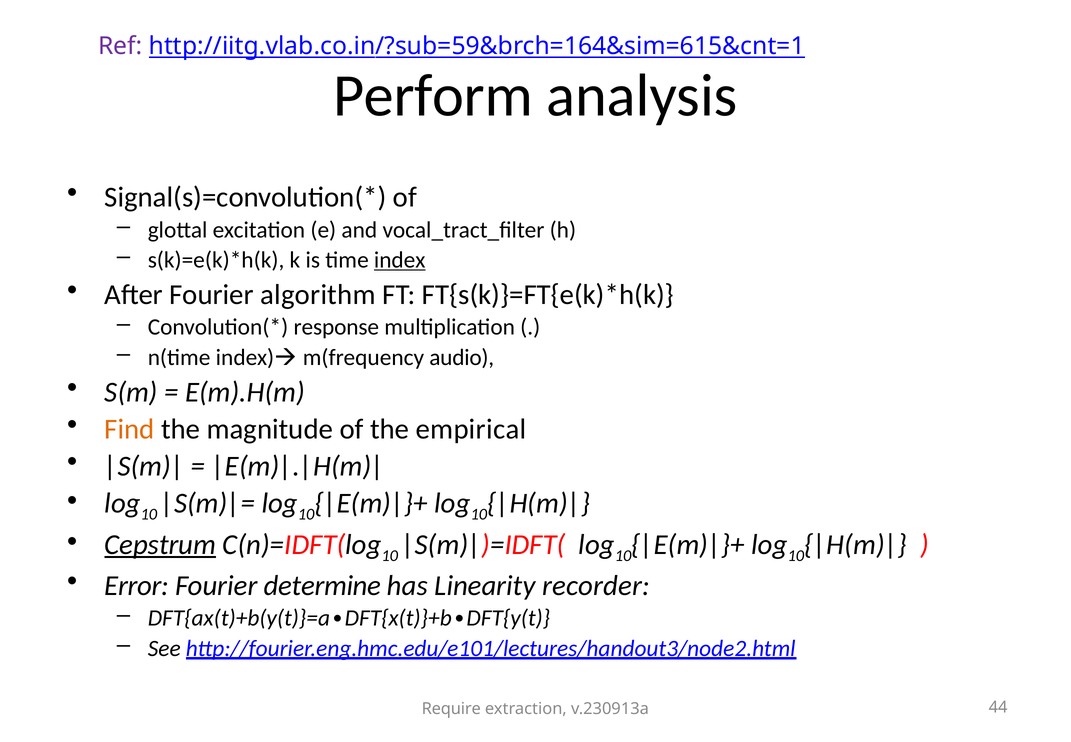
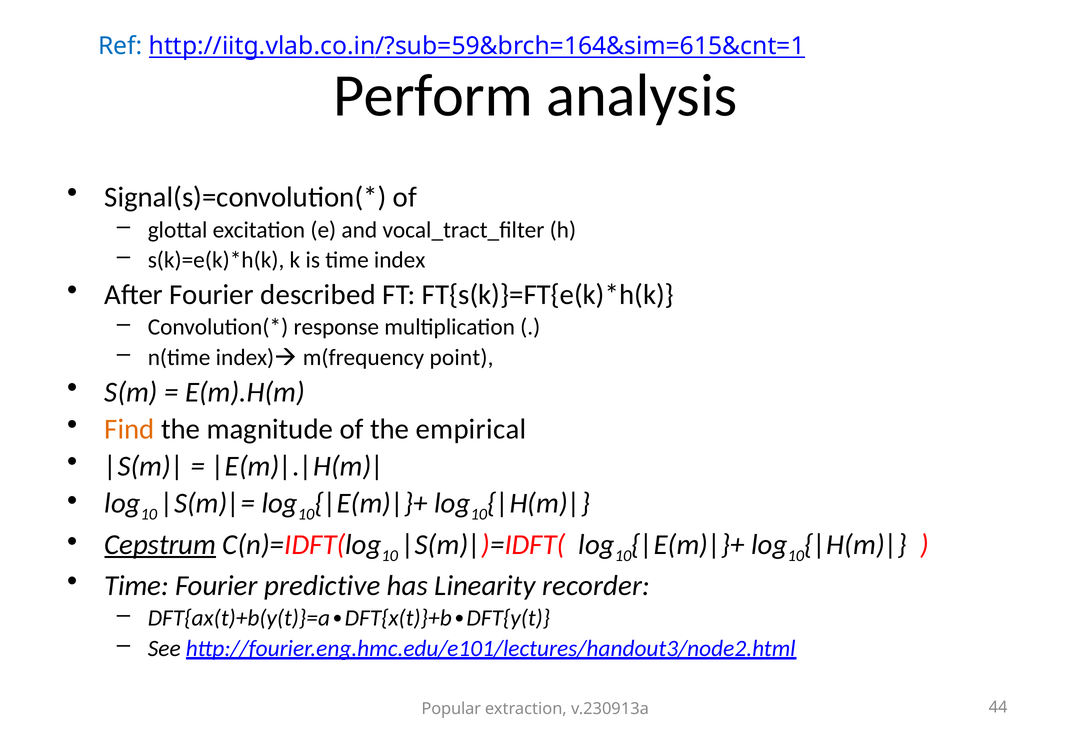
Ref colour: purple -> blue (120, 46)
index underline: present -> none (400, 260)
algorithm: algorithm -> described (318, 295)
audio: audio -> point (461, 357)
Error: Error -> Time (137, 586)
determine: determine -> predictive (322, 586)
Require: Require -> Popular (451, 708)
